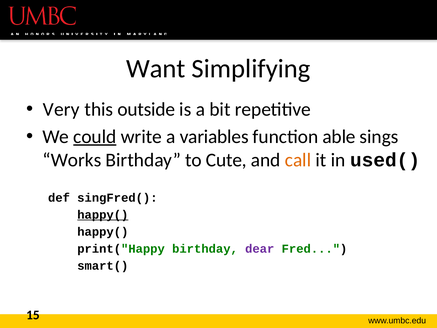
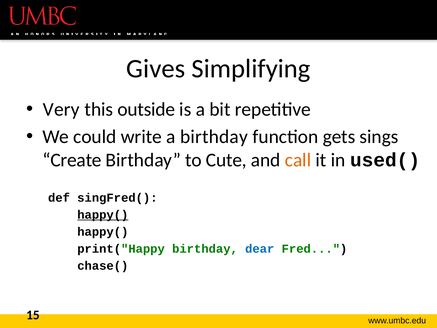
Want: Want -> Gives (156, 69)
could underline: present -> none (95, 137)
a variables: variables -> birthday (214, 137)
able: able -> gets (339, 137)
Works: Works -> Create (72, 160)
dear colour: purple -> blue (260, 249)
smart(: smart( -> chase( (103, 266)
